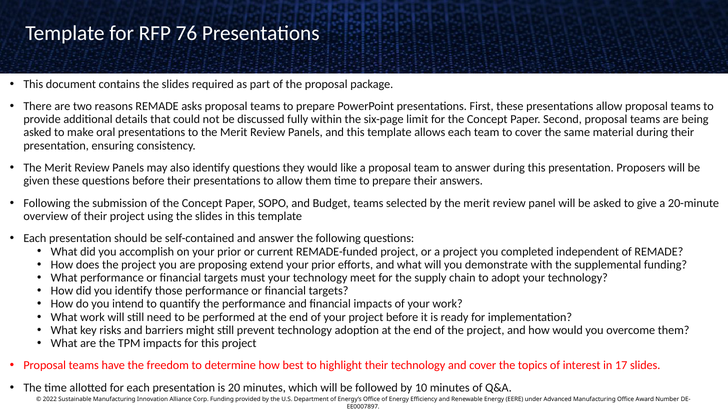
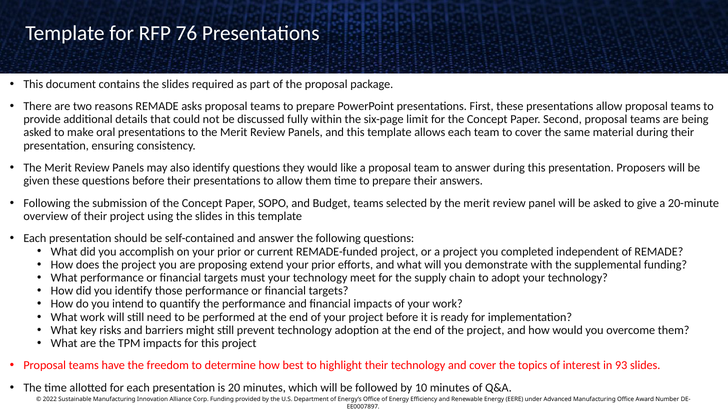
17: 17 -> 93 (621, 365)
